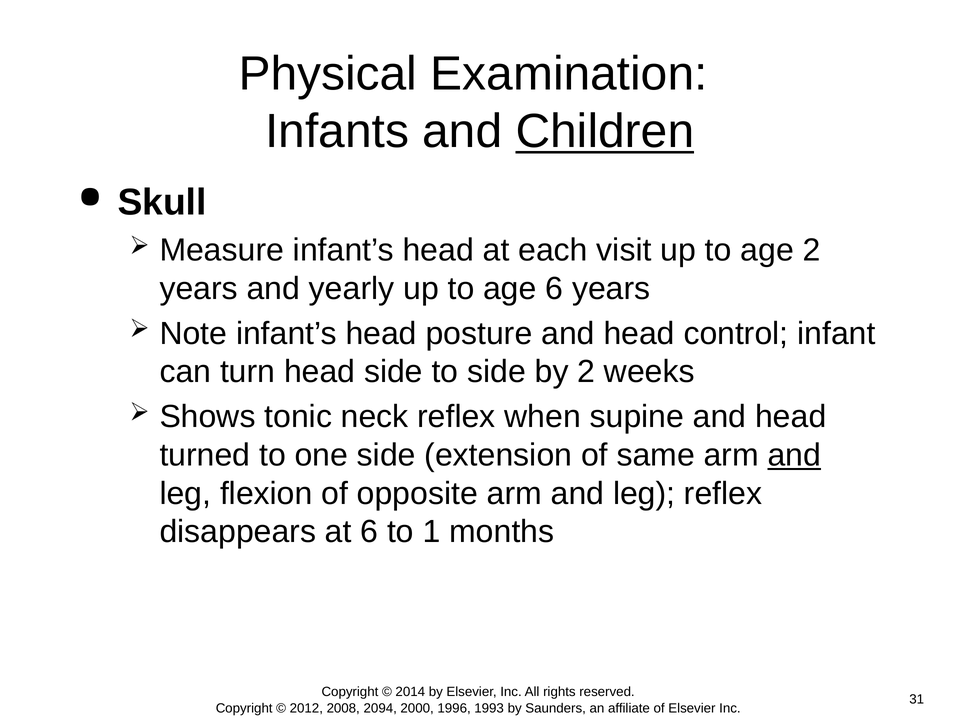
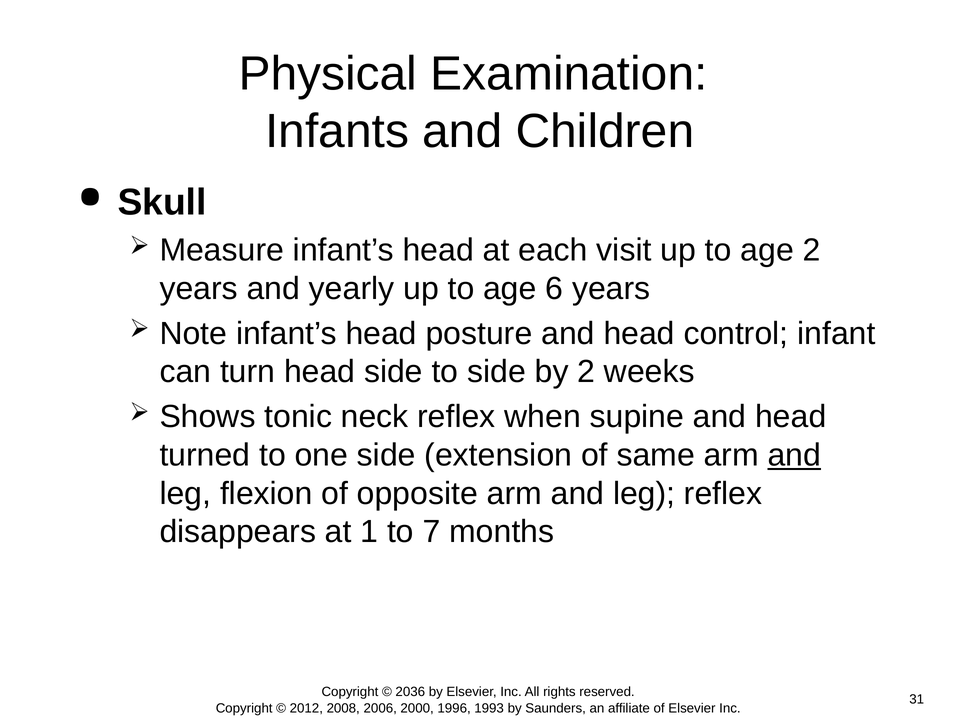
Children underline: present -> none (605, 132)
at 6: 6 -> 1 (369, 532)
1: 1 -> 7 (432, 532)
2014: 2014 -> 2036 (410, 692)
2094: 2094 -> 2006 (380, 708)
